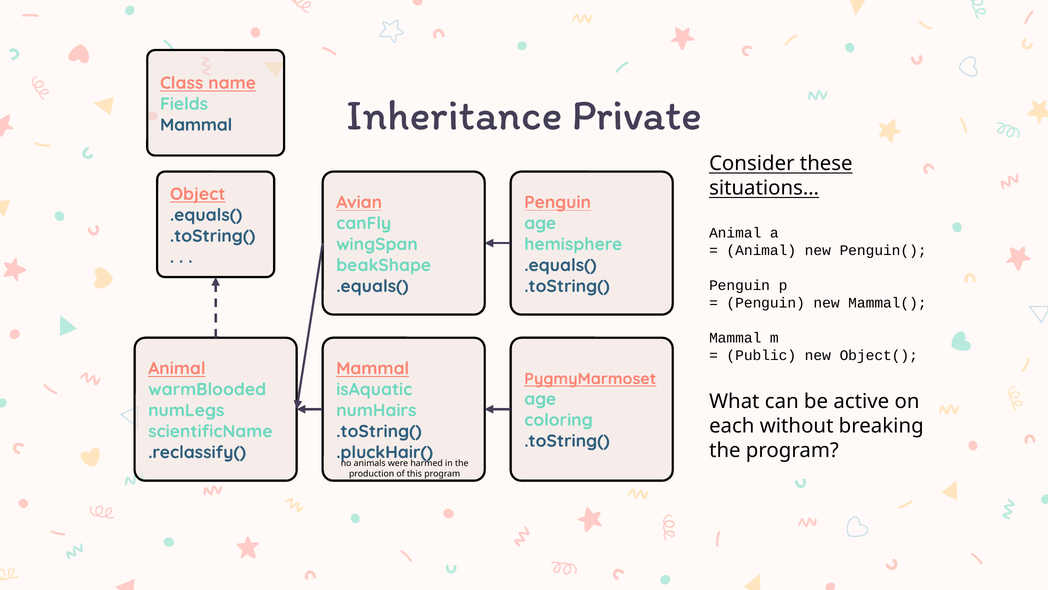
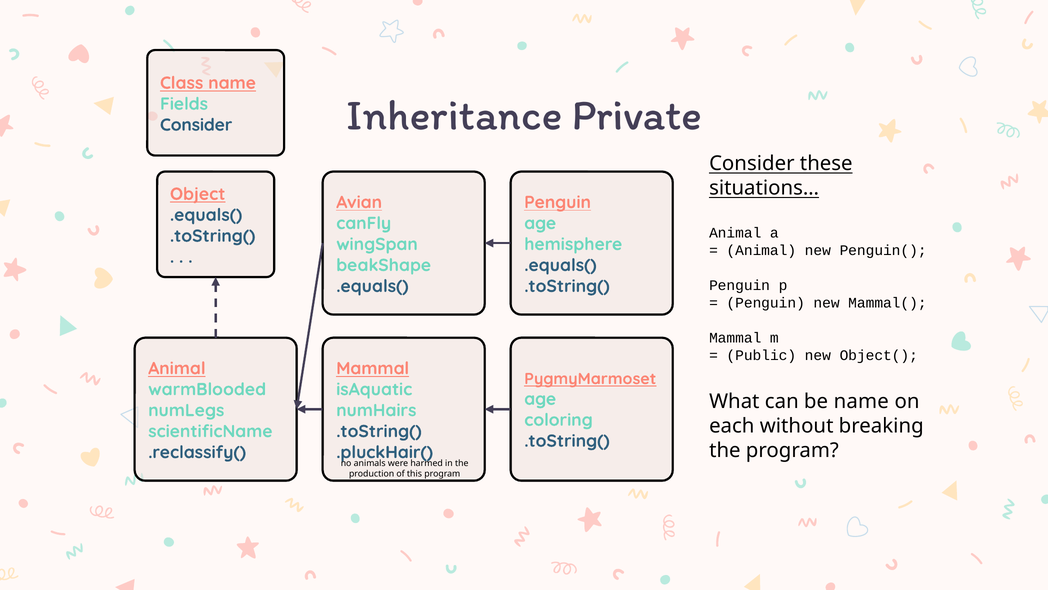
Mammal: Mammal -> Consider (196, 125)
be active: active -> name (861, 401)
